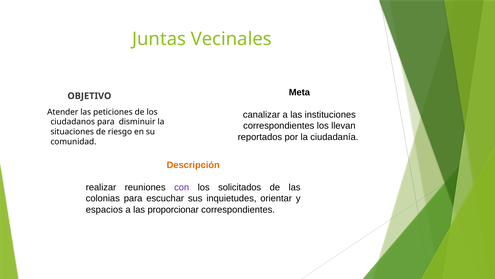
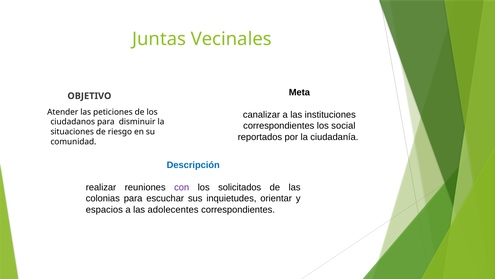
llevan: llevan -> social (343, 126)
Descripción colour: orange -> blue (193, 165)
proporcionar: proporcionar -> adolecentes (173, 209)
